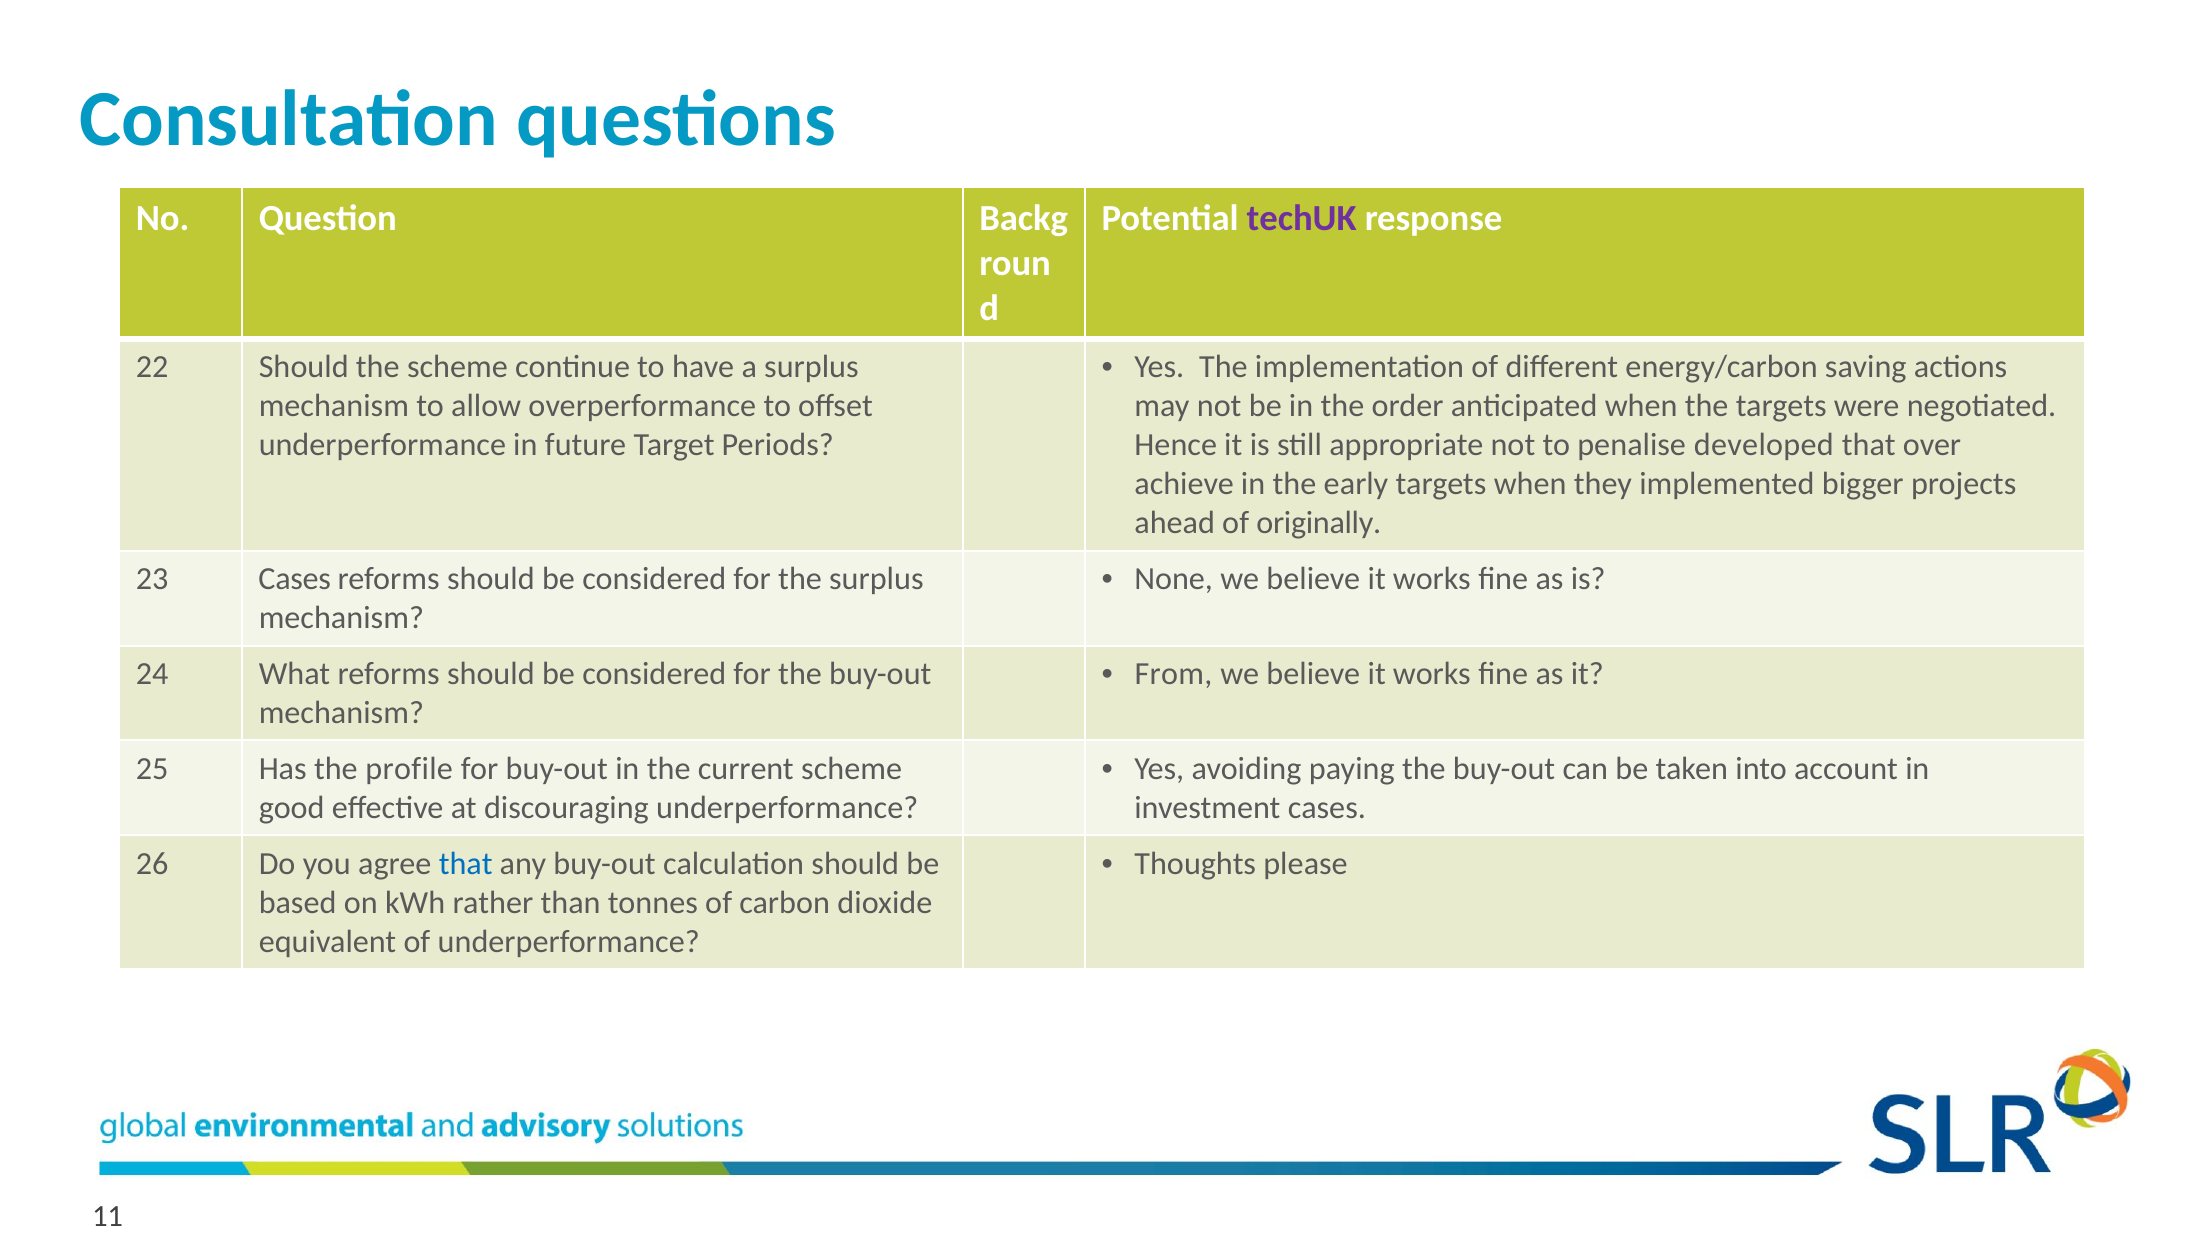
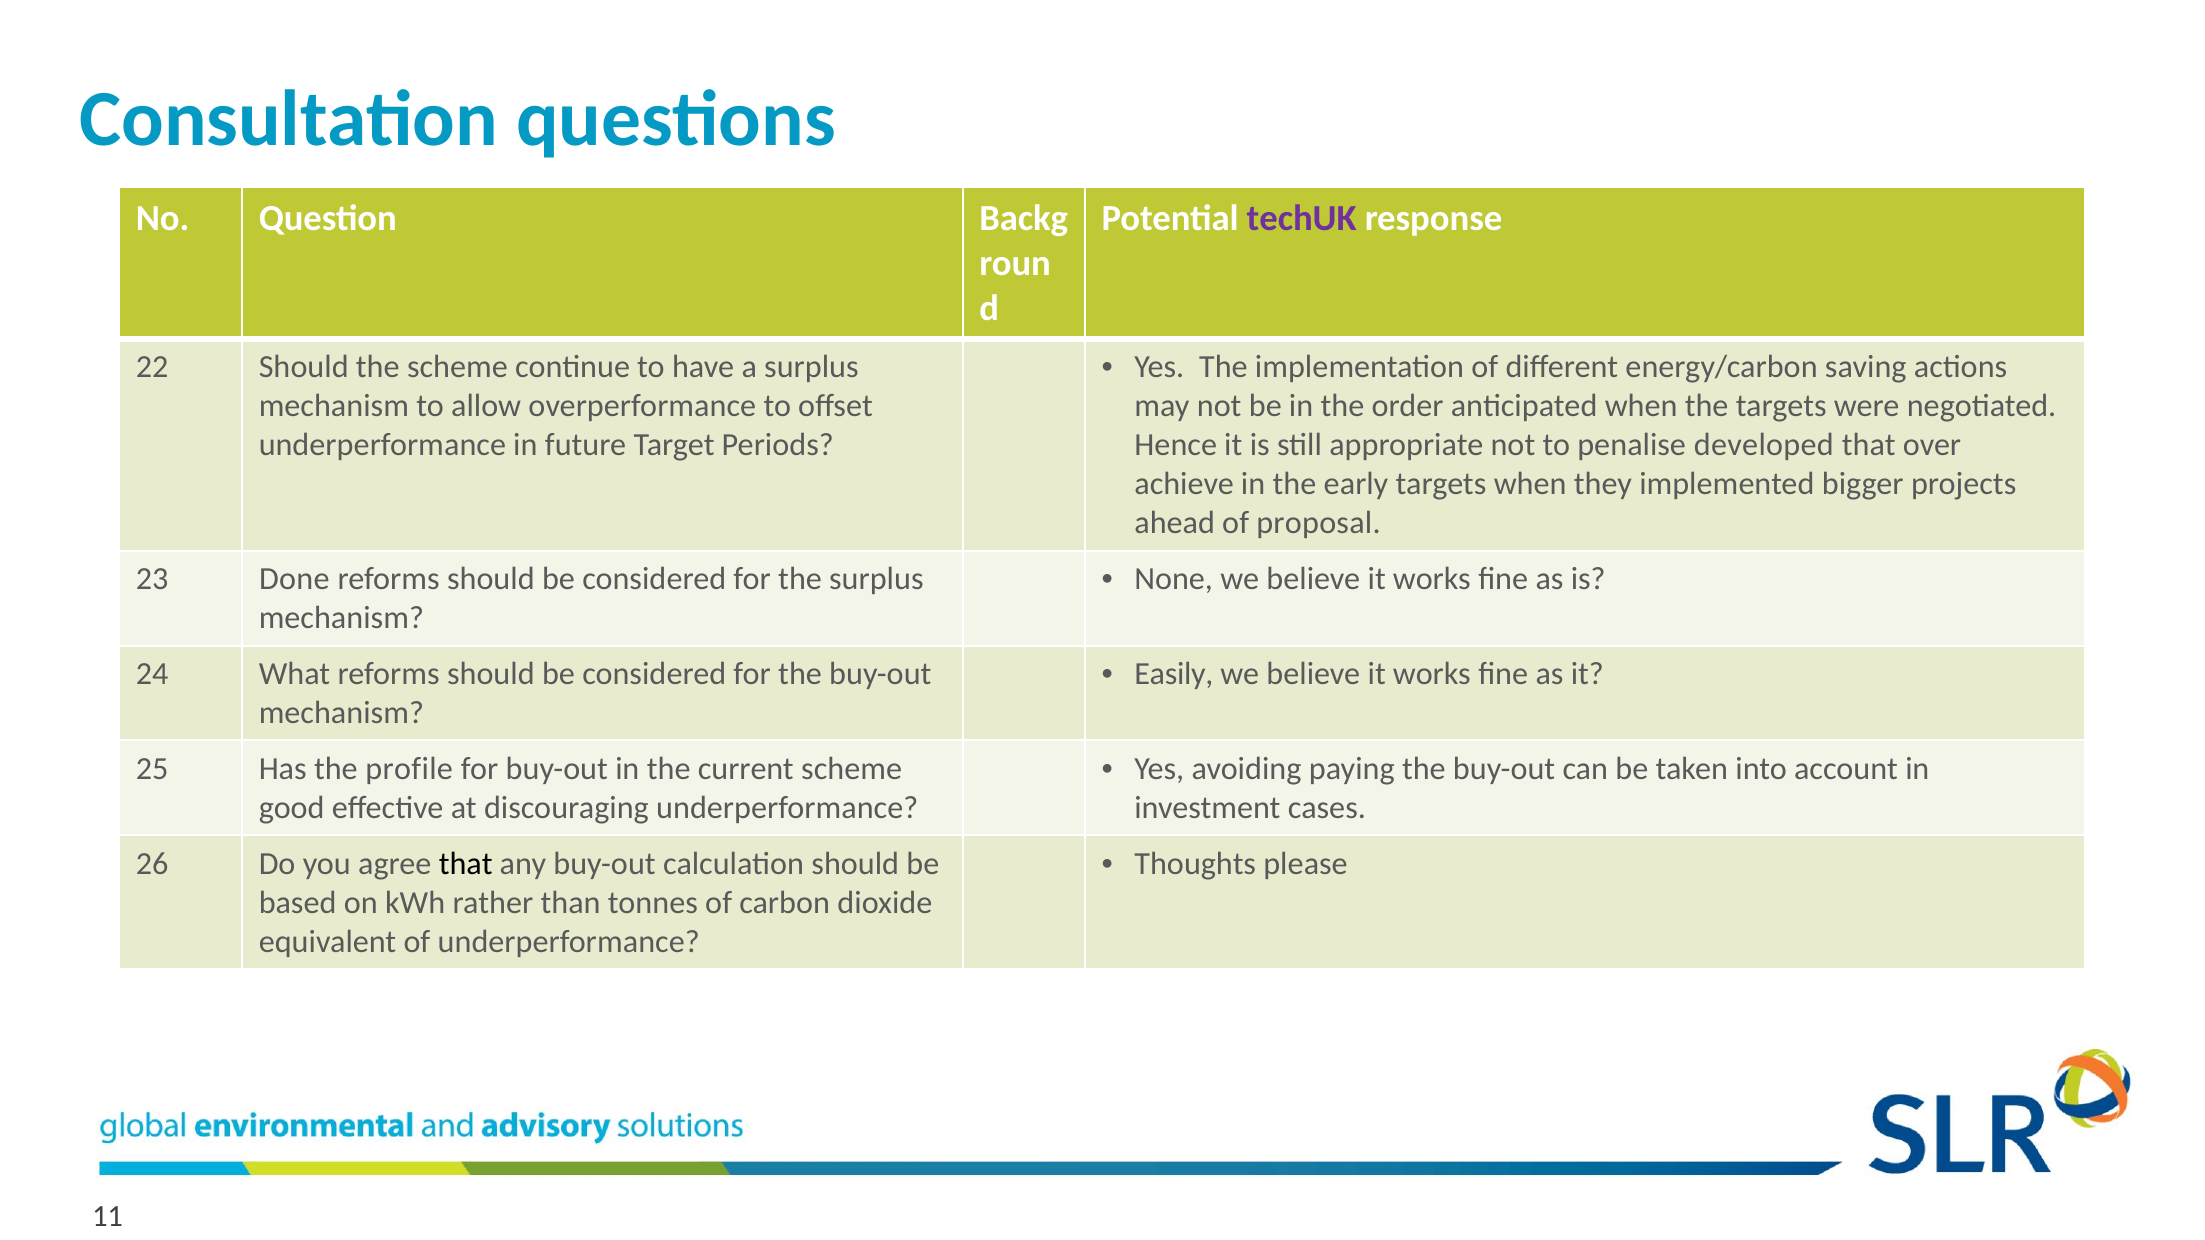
originally: originally -> proposal (1319, 523)
23 Cases: Cases -> Done (294, 579)
From: From -> Easily (1174, 674)
that colour: blue -> black (466, 864)
